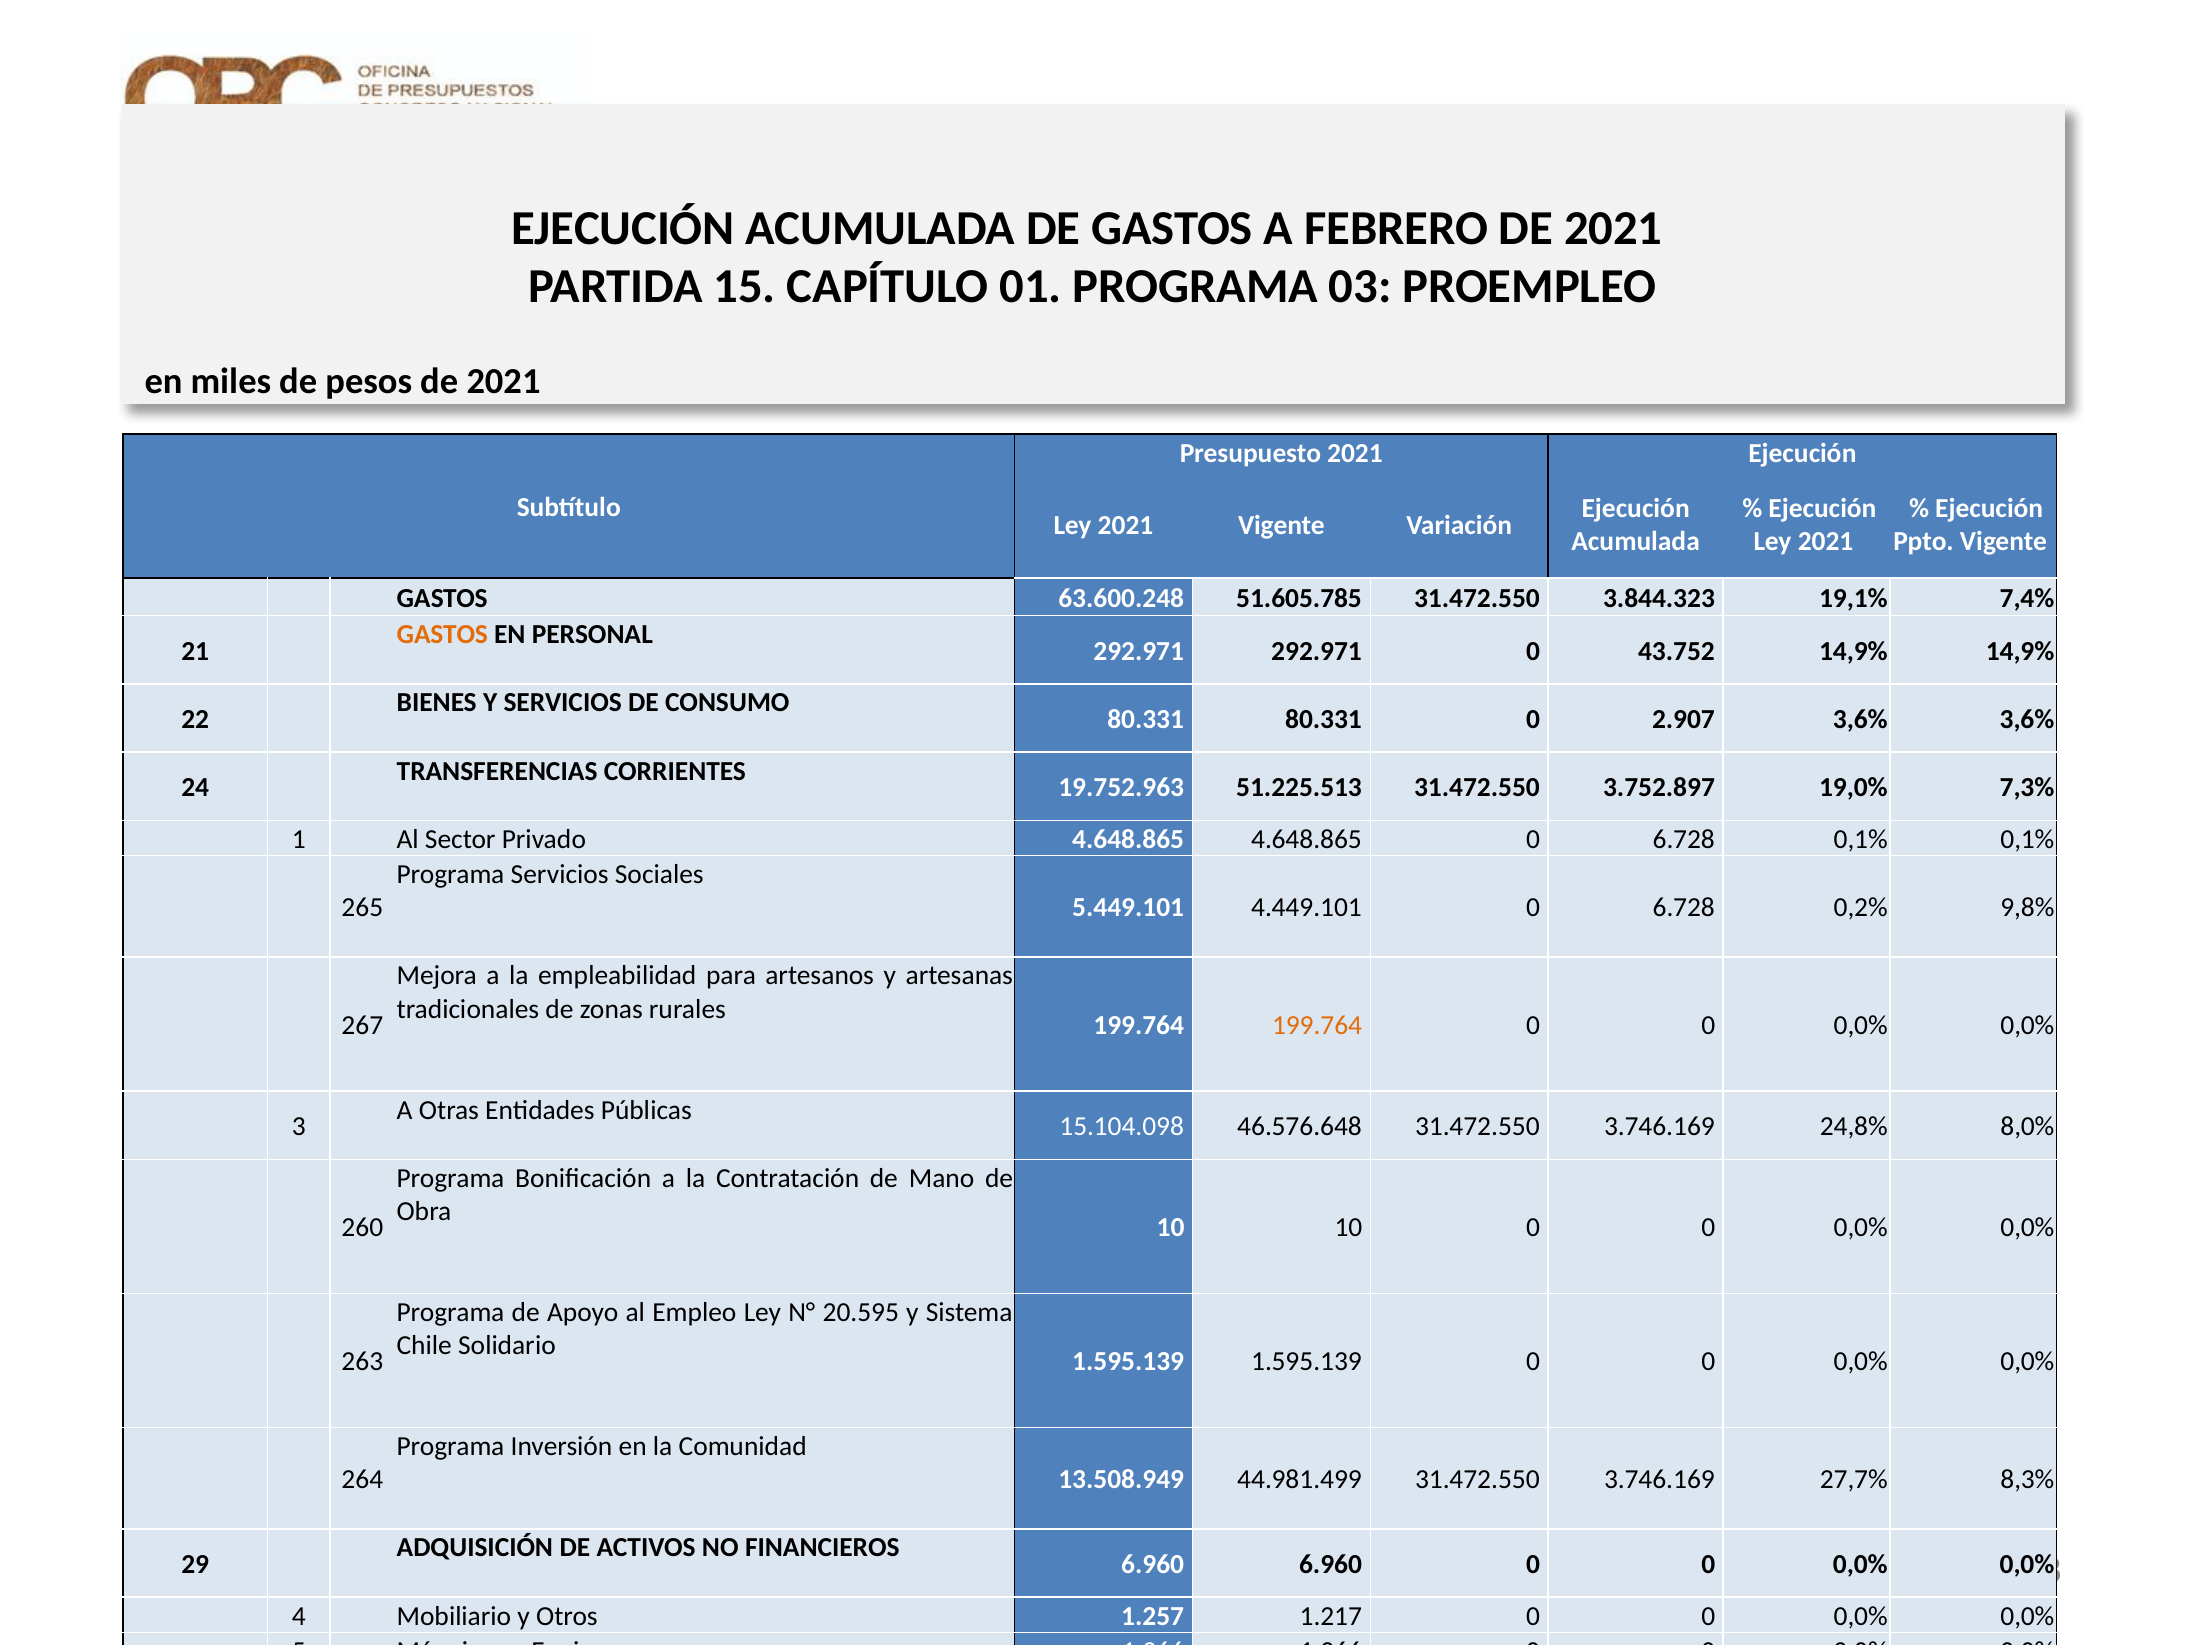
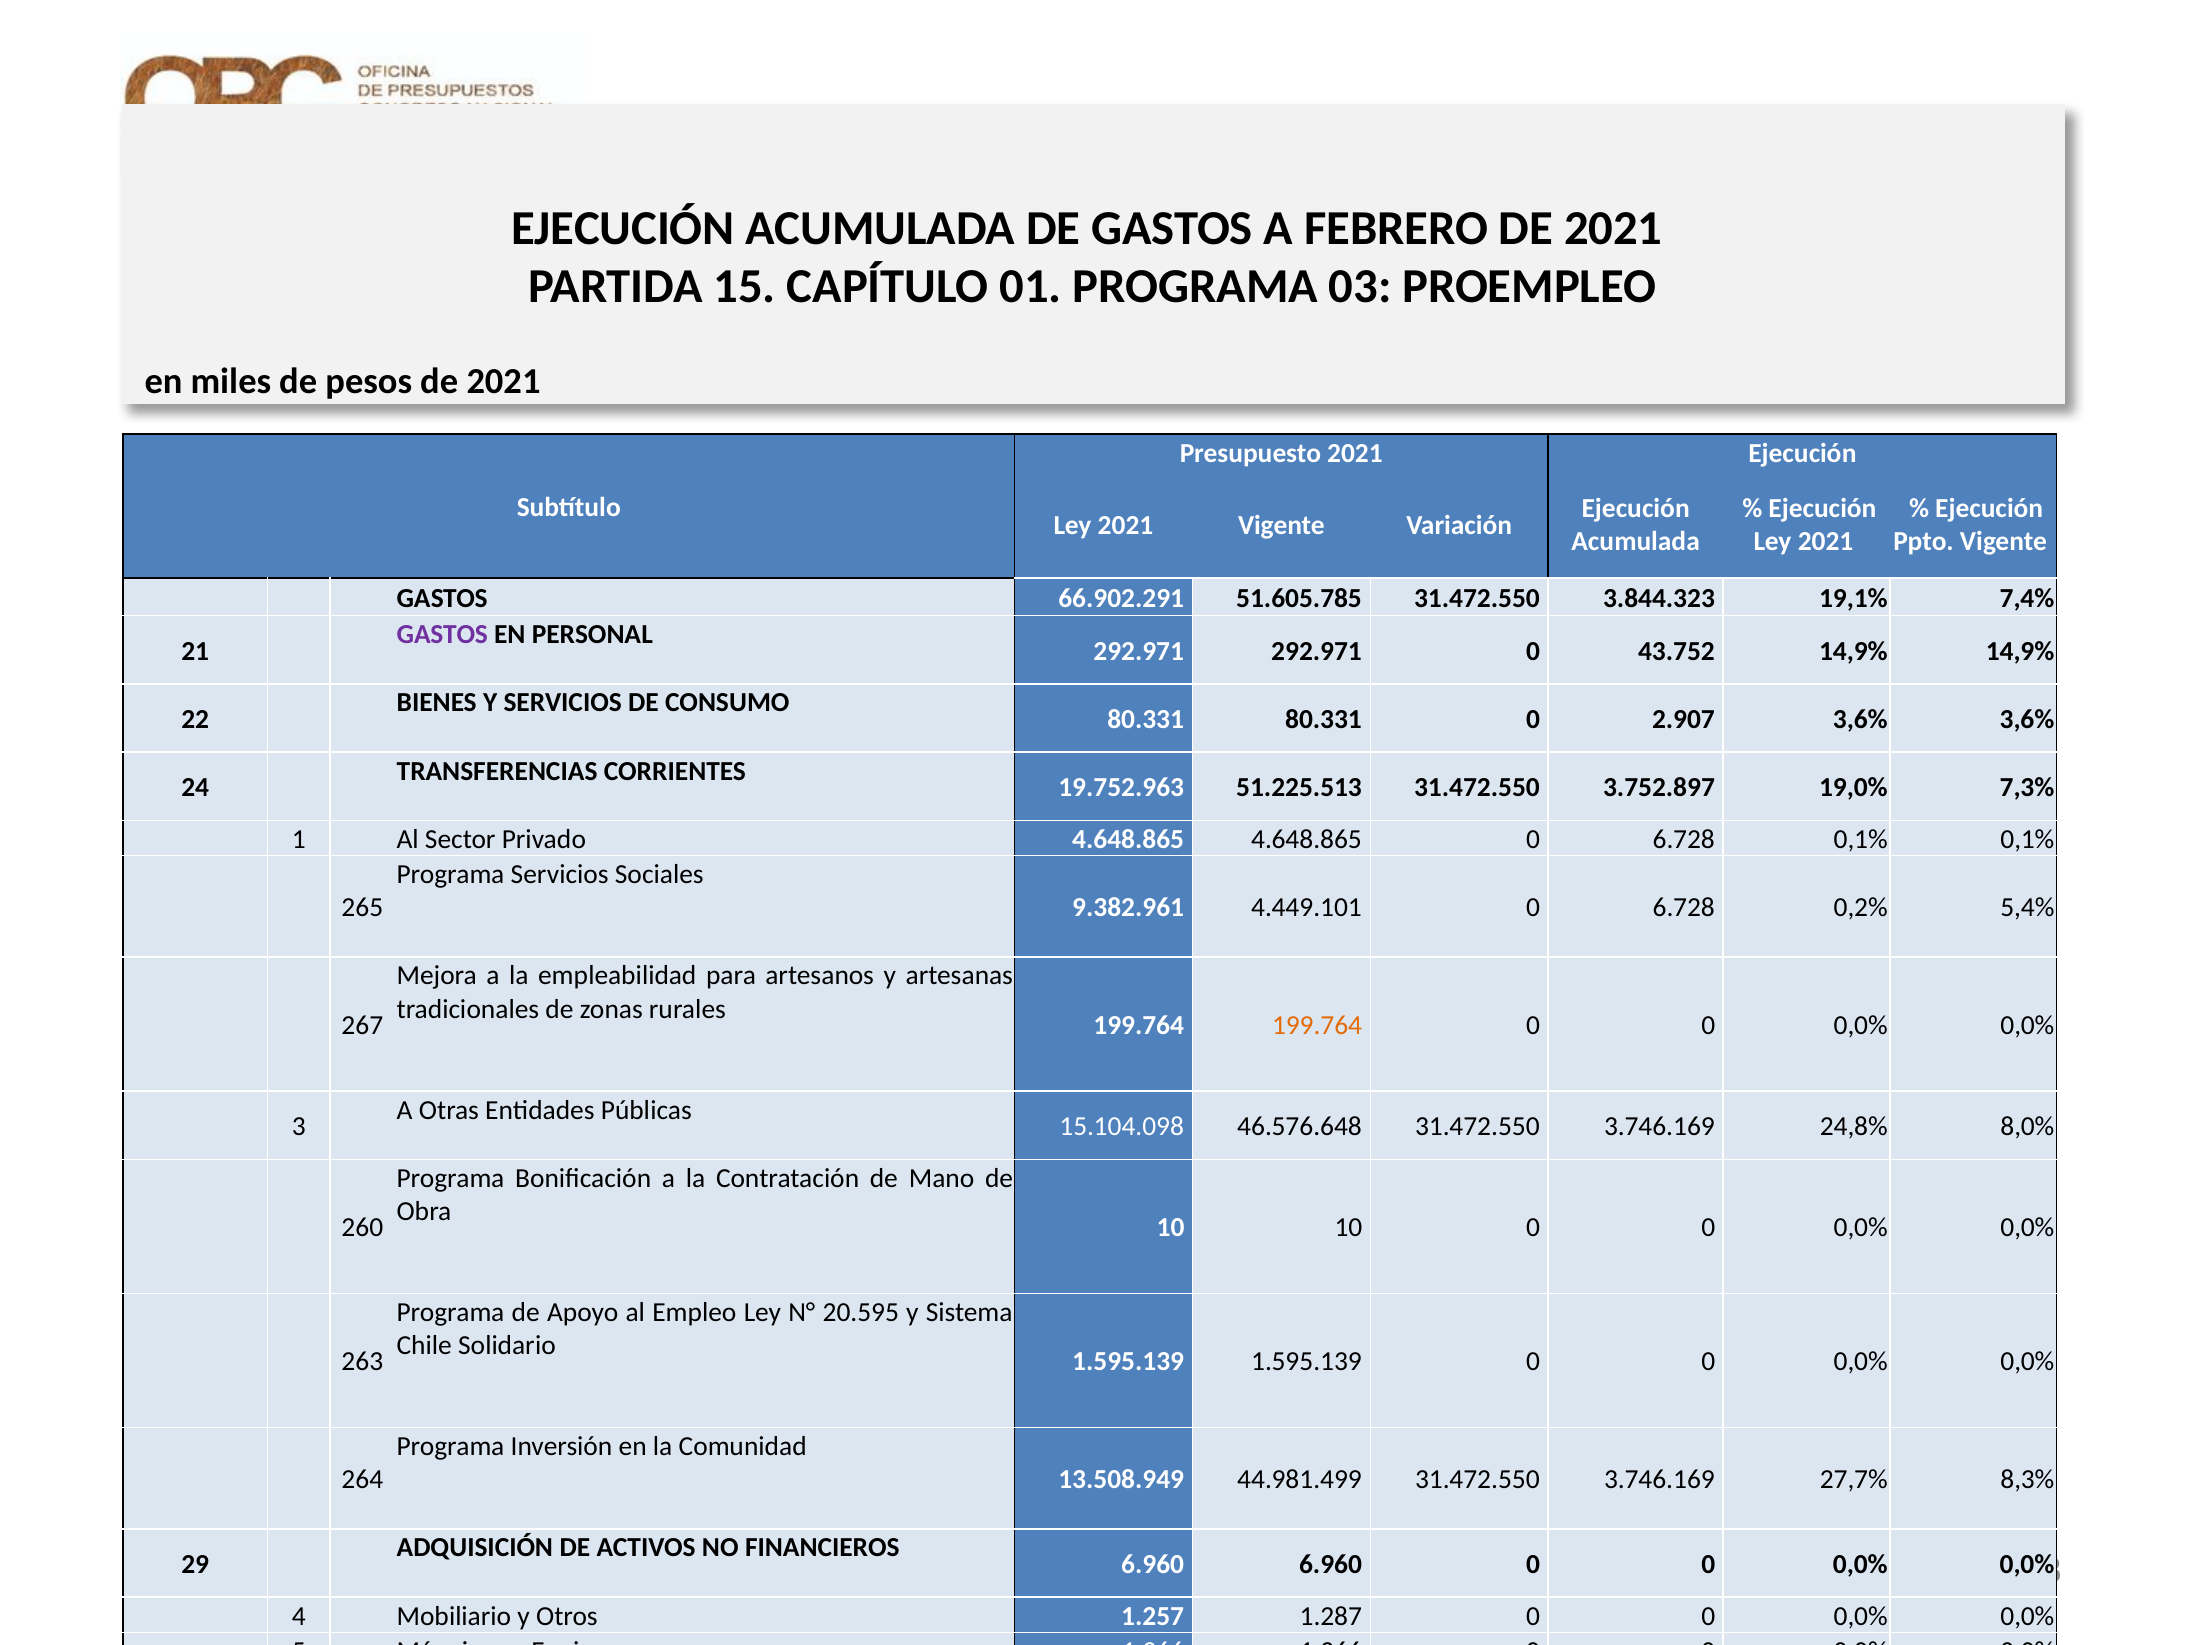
63.600.248: 63.600.248 -> 66.902.291 (1121, 598)
GASTOS colour: orange -> purple (442, 635)
5.449.101: 5.449.101 -> 9.382.961 (1128, 907)
9,8%: 9,8% -> 5,4% (2027, 907)
1.217: 1.217 -> 1.287 (1331, 1616)
